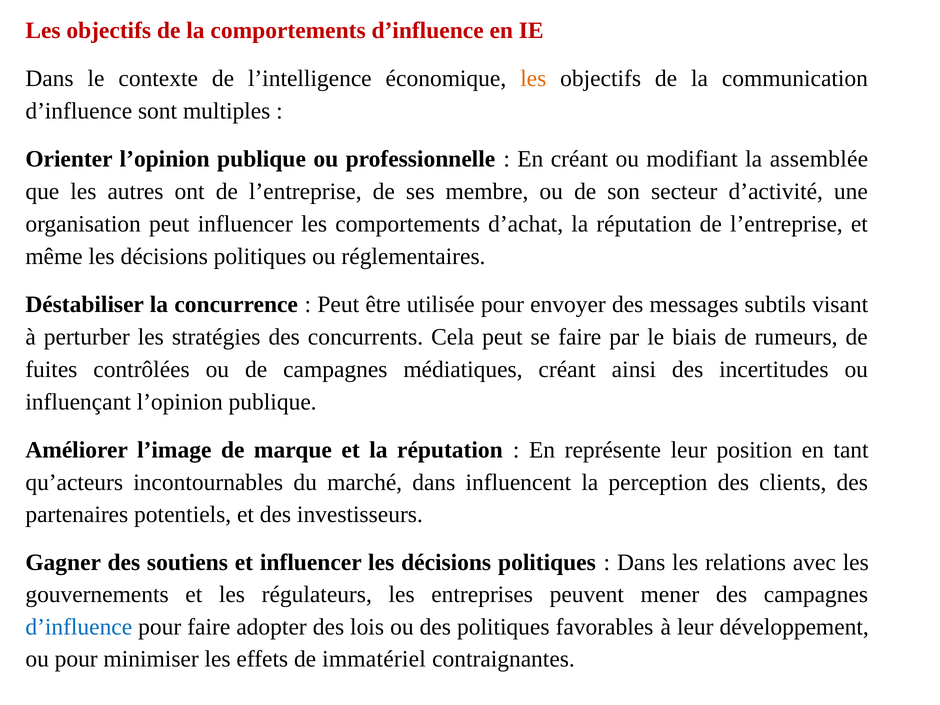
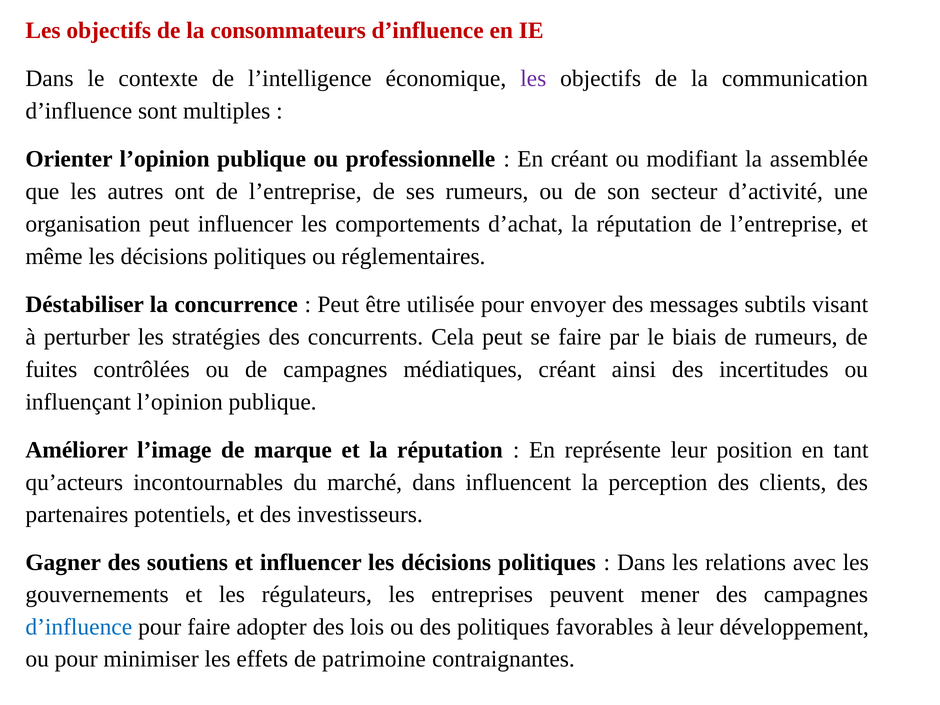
la comportements: comportements -> consommateurs (288, 31)
les colour: orange -> purple (533, 79)
ses membre: membre -> rumeurs (487, 192)
immatériel: immatériel -> patrimoine (374, 659)
